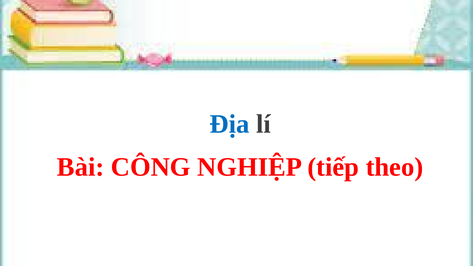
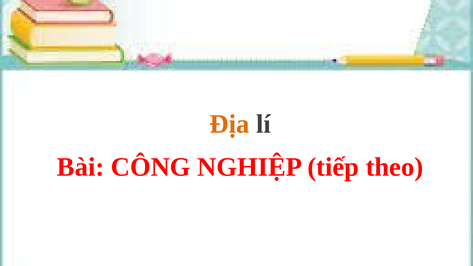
Địa colour: blue -> orange (230, 124)
